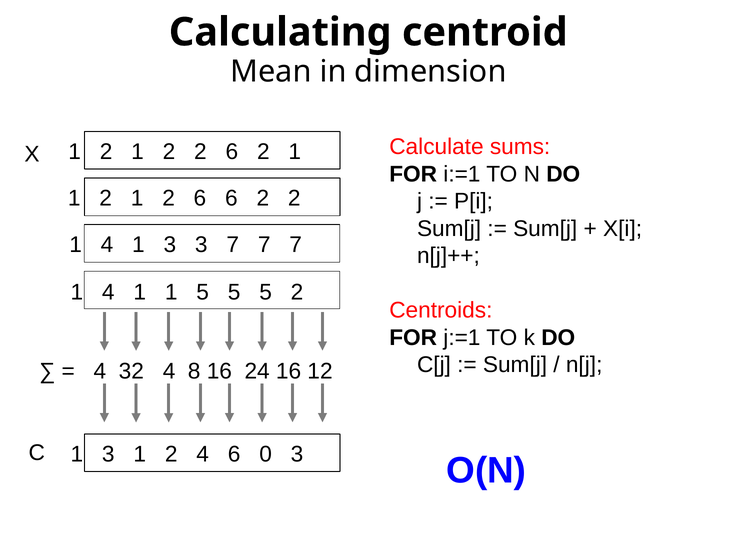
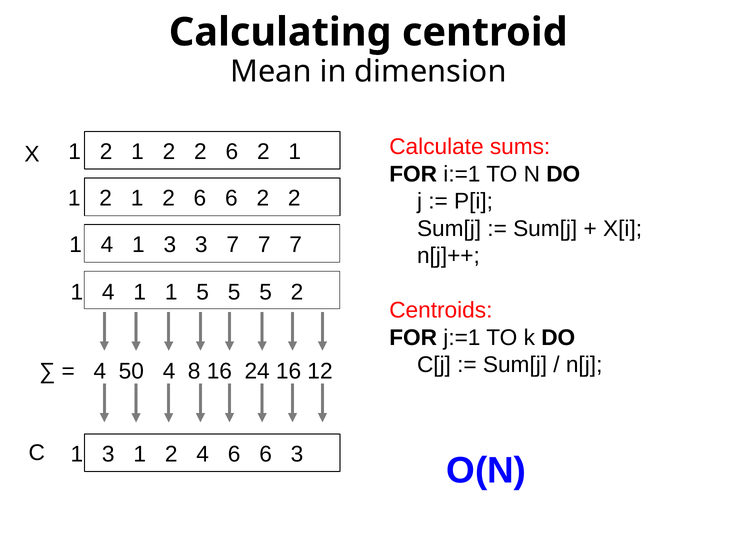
32: 32 -> 50 (131, 371)
4 6 0: 0 -> 6 (266, 454)
